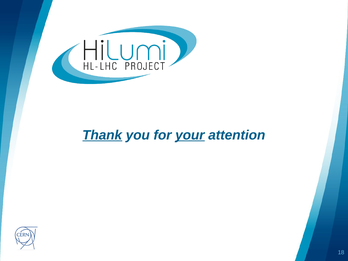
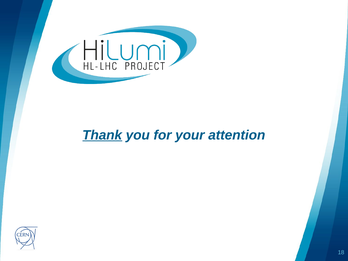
your underline: present -> none (190, 135)
